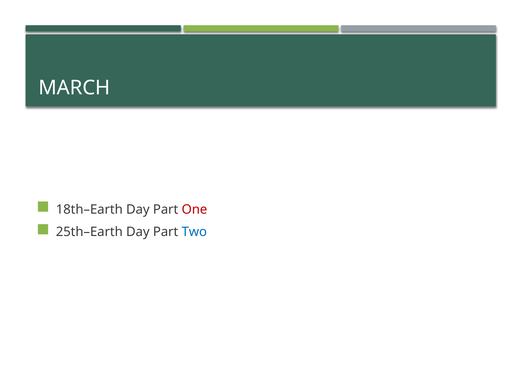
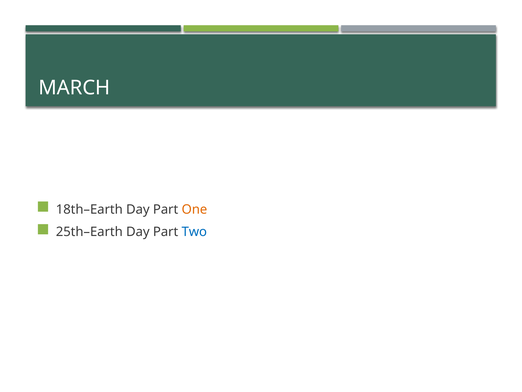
One colour: red -> orange (194, 209)
